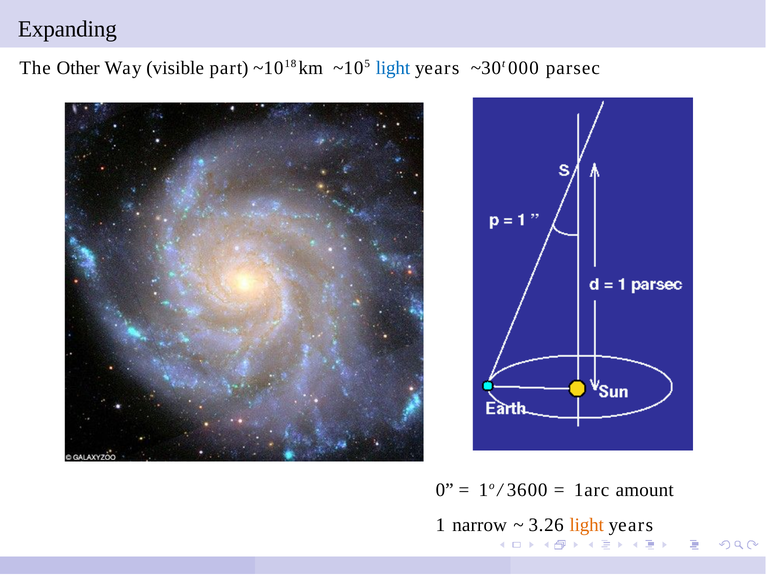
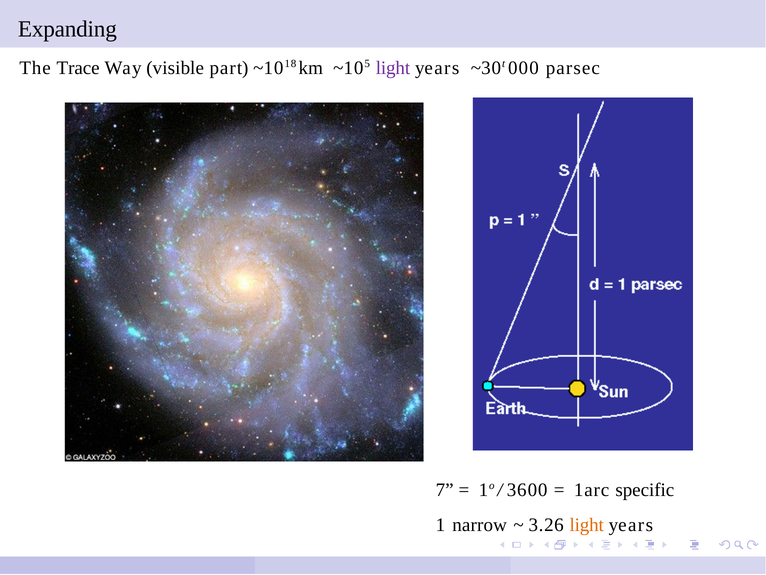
Other: Other -> Trace (78, 68)
light colour: blue -> purple (393, 68)
0: 0 -> 7 (445, 490)
amount: amount -> specific (645, 490)
